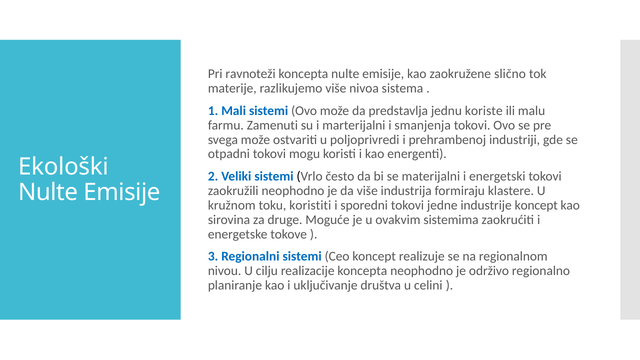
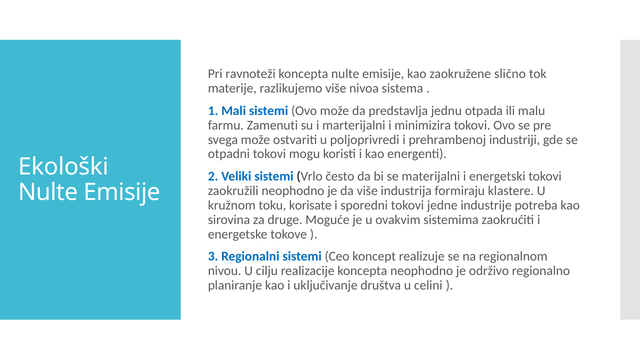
koriste: koriste -> otpada (484, 111)
smanjenja: smanjenja -> minimizira (423, 125)
koristiti: koristiti -> korisate (310, 205)
industrije koncept: koncept -> potreba (536, 205)
